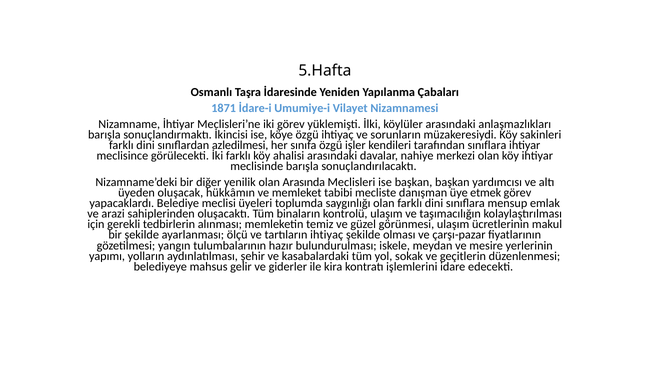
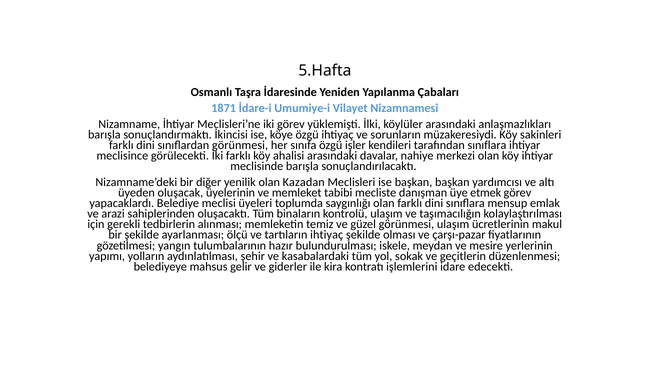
sınıflardan azledilmesi: azledilmesi -> görünmesi (240, 145)
Arasında: Arasında -> Kazadan (304, 182)
hükkâmın: hükkâmın -> üyelerinin (231, 193)
